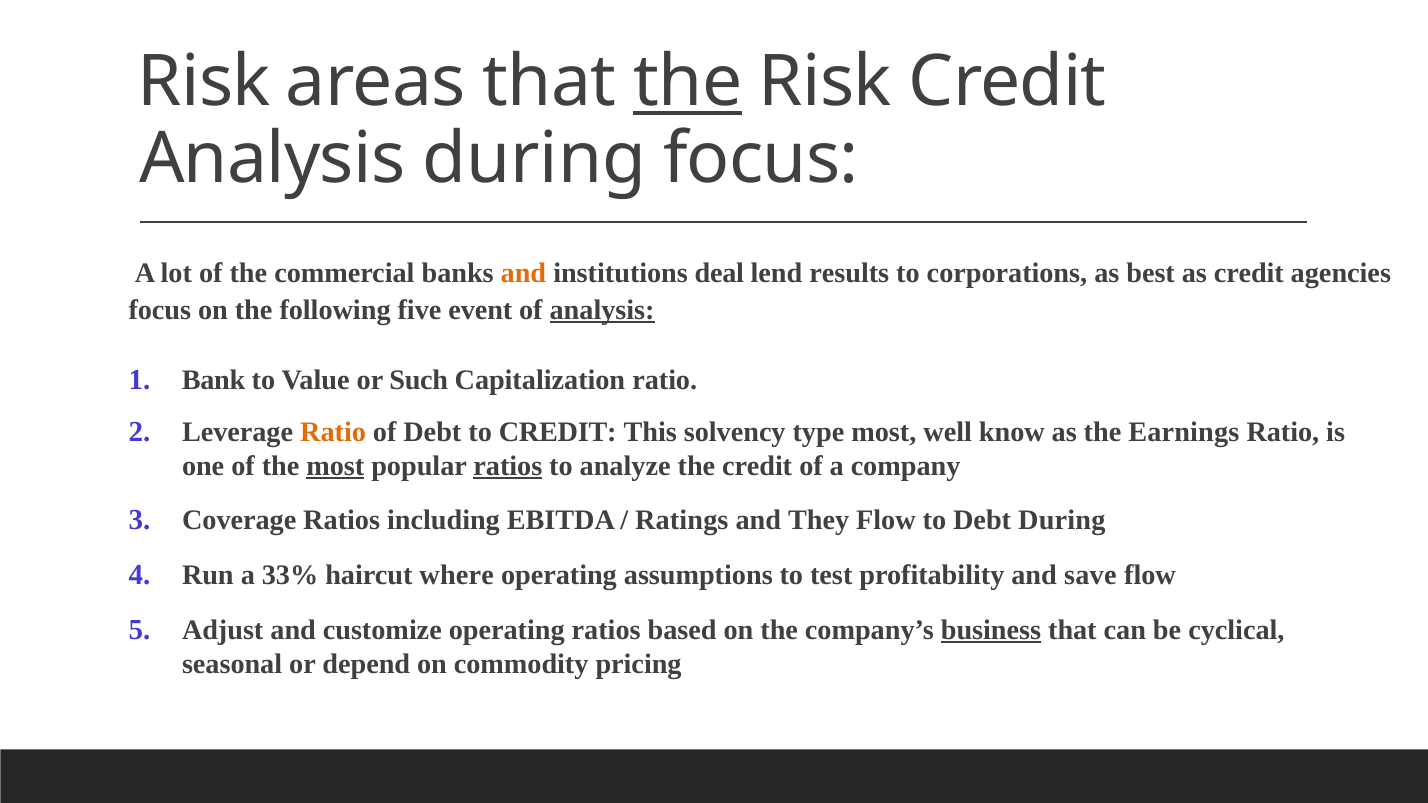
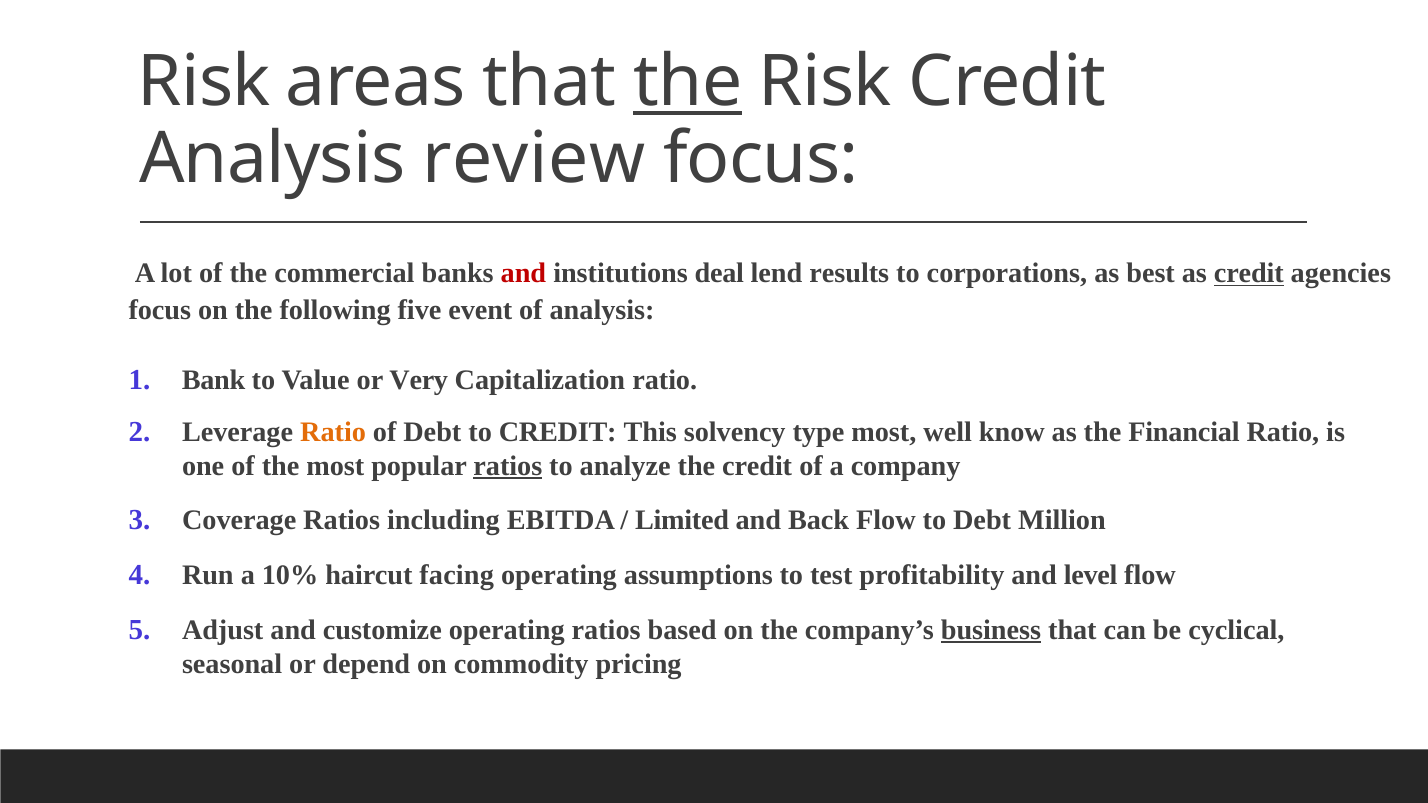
Analysis during: during -> review (534, 159)
and colour: orange -> red (523, 274)
credit underline: none -> present (1249, 274)
analysis underline: present -> none (602, 310)
Such: Such -> Very (419, 380)
Earnings: Earnings -> Financial (1184, 432)
most underline: present -> none (335, 466)
Ratings: Ratings -> Limited (682, 521)
They: They -> Back (819, 521)
Debt During: During -> Million (1062, 521)
33%: 33% -> 10% (290, 576)
where: where -> facing (457, 576)
save: save -> level (1091, 576)
